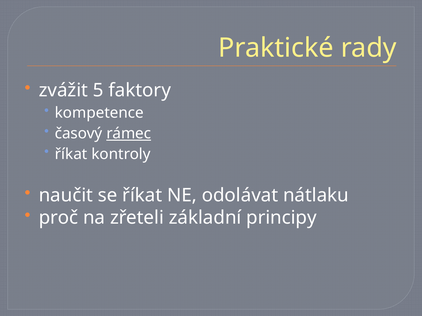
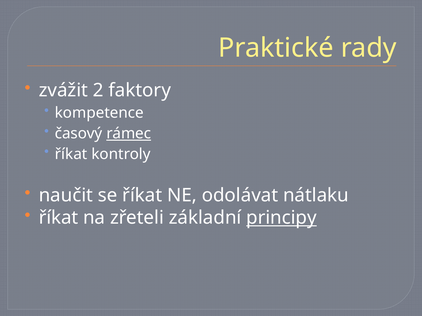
5: 5 -> 2 (98, 91)
proč: proč -> říkat (58, 218)
principy underline: none -> present (281, 218)
